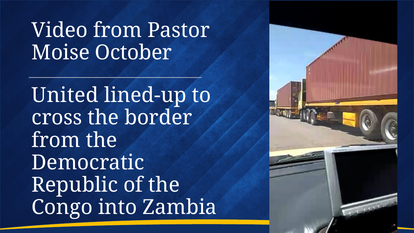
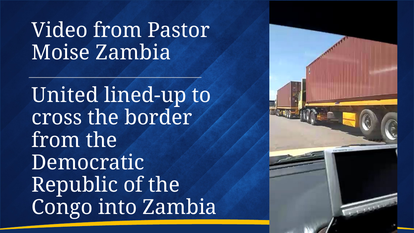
Moise October: October -> Zambia (133, 53)
